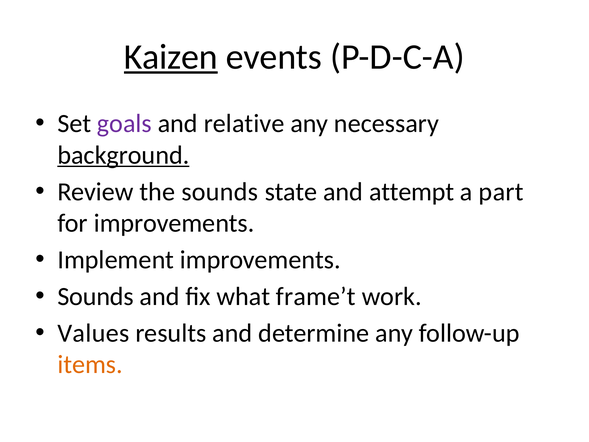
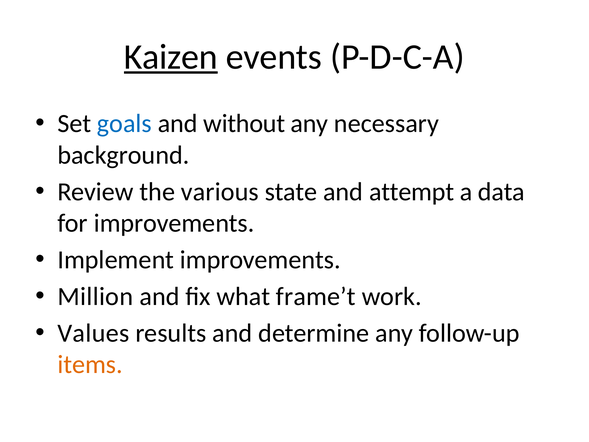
goals colour: purple -> blue (124, 124)
relative: relative -> without (244, 124)
background underline: present -> none (123, 155)
the sounds: sounds -> various (220, 192)
part: part -> data (501, 192)
Sounds: Sounds -> Million (95, 296)
